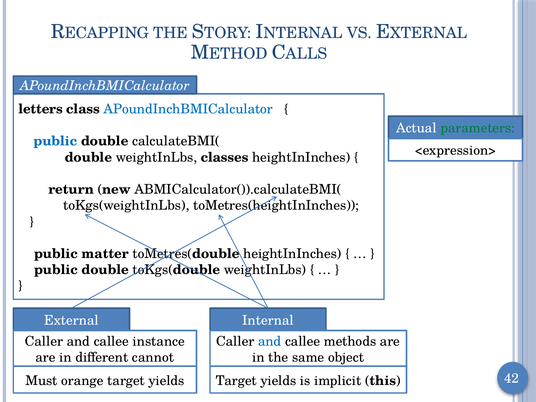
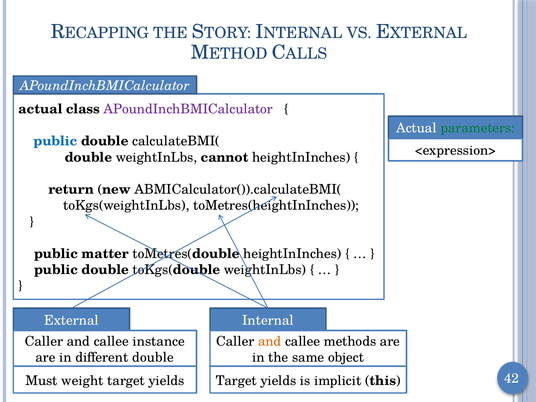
letters: letters -> actual (41, 109)
APoundInchBMICalculator colour: blue -> purple (188, 109)
classes: classes -> cannot (225, 157)
and colour: blue -> orange (270, 341)
different cannot: cannot -> double (153, 357)
orange: orange -> weight (82, 381)
